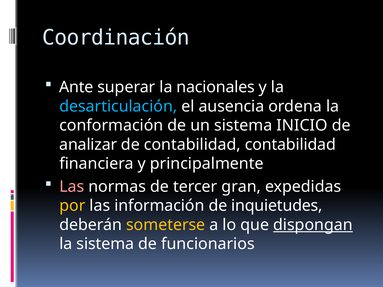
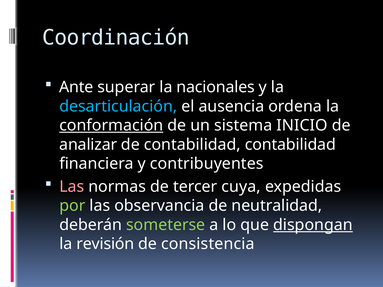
conformación underline: none -> present (111, 126)
principalmente: principalmente -> contribuyentes (207, 164)
gran: gran -> cuya (241, 187)
por colour: yellow -> light green (72, 206)
información: información -> observancia (159, 206)
inquietudes: inquietudes -> neutralidad (277, 206)
someterse colour: yellow -> light green (166, 225)
la sistema: sistema -> revisión (105, 244)
funcionarios: funcionarios -> consistencia (208, 244)
